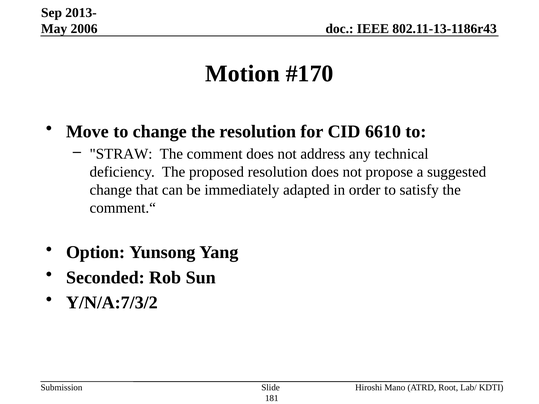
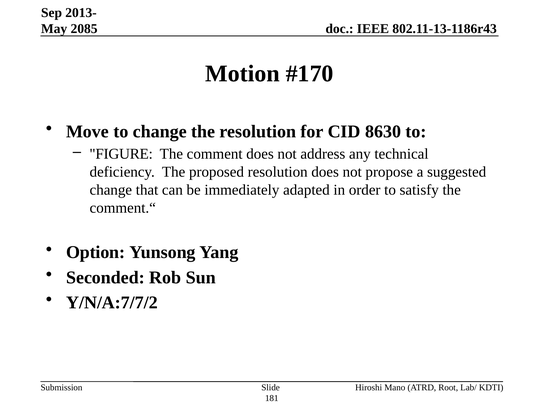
2006: 2006 -> 2085 (84, 29)
6610: 6610 -> 8630 (383, 132)
STRAW: STRAW -> FIGURE (121, 154)
Y/N/A:7/3/2: Y/N/A:7/3/2 -> Y/N/A:7/7/2 (112, 303)
